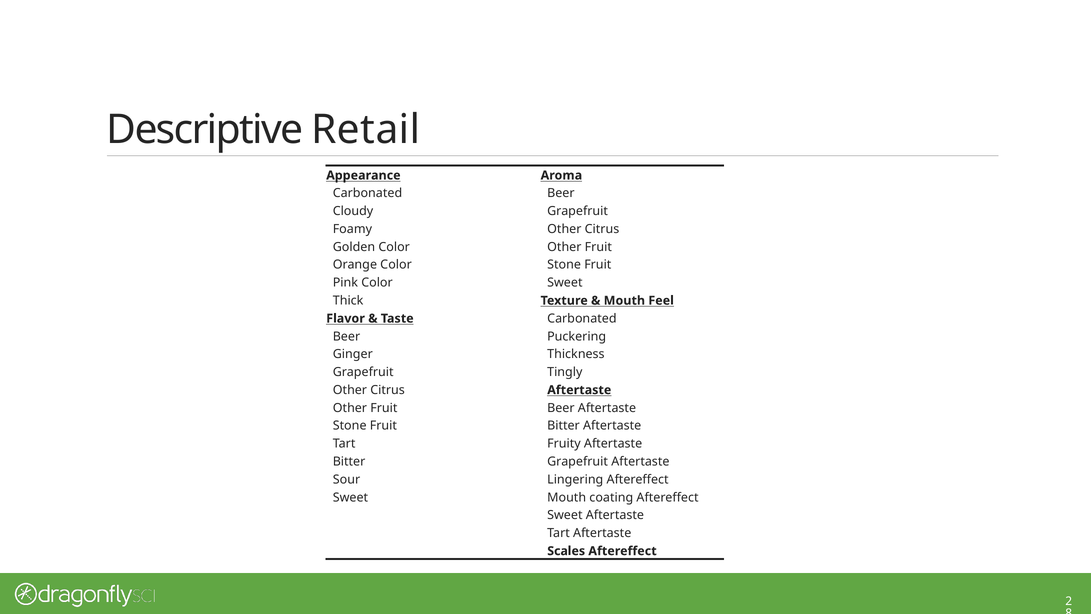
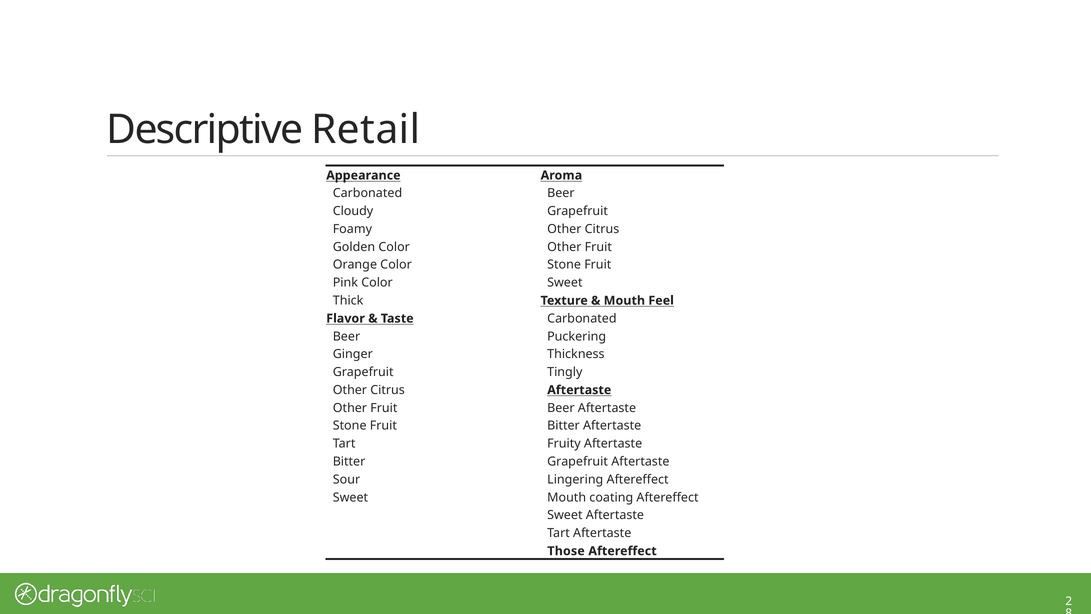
Scales: Scales -> Those (566, 551)
